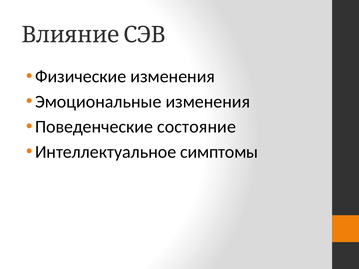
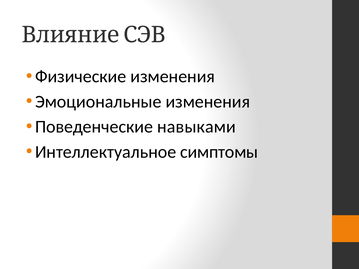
состояние: состояние -> навыками (197, 127)
